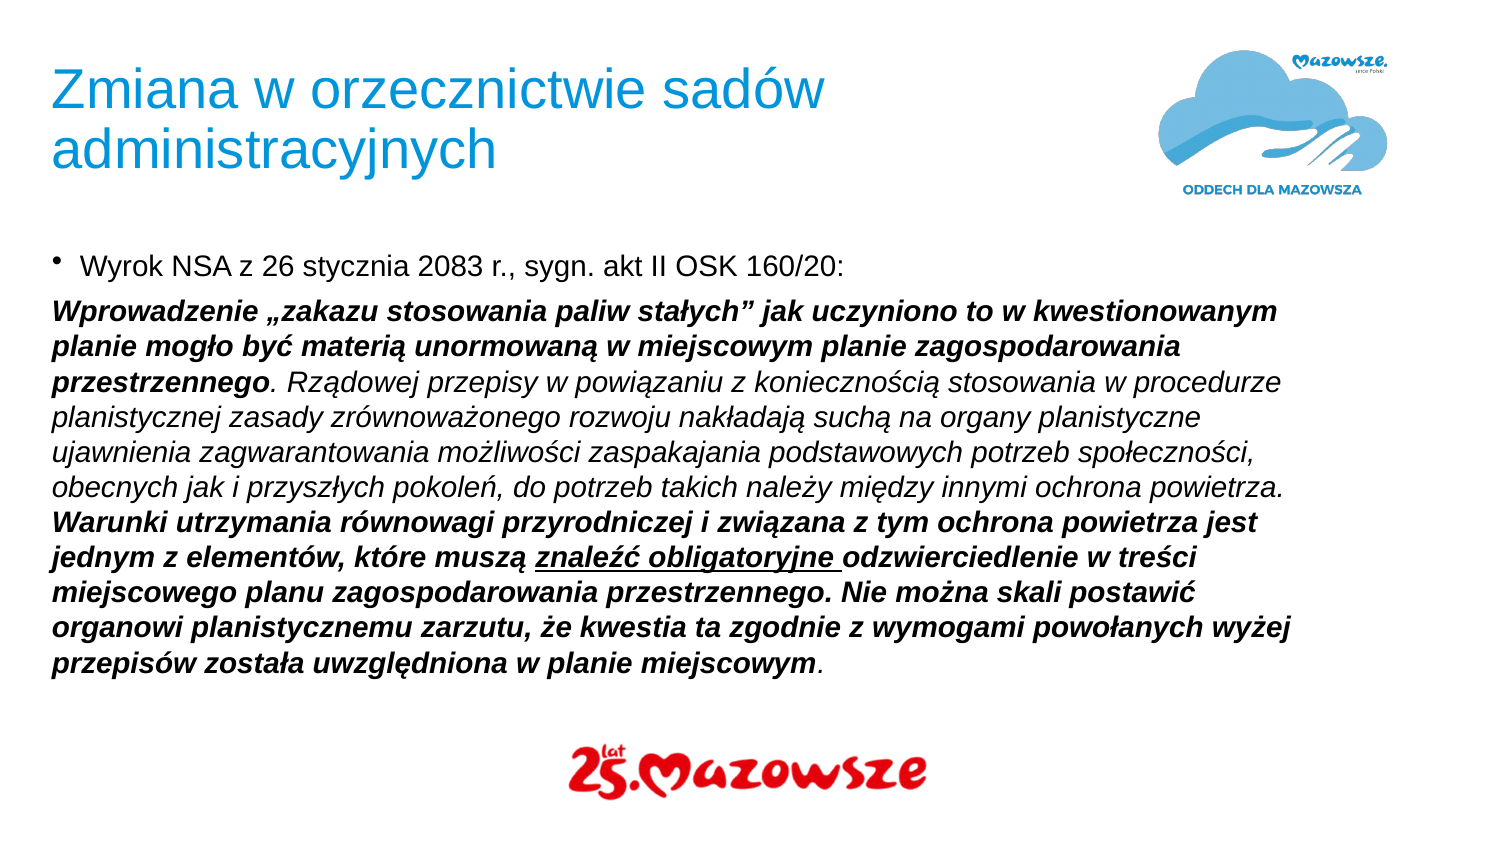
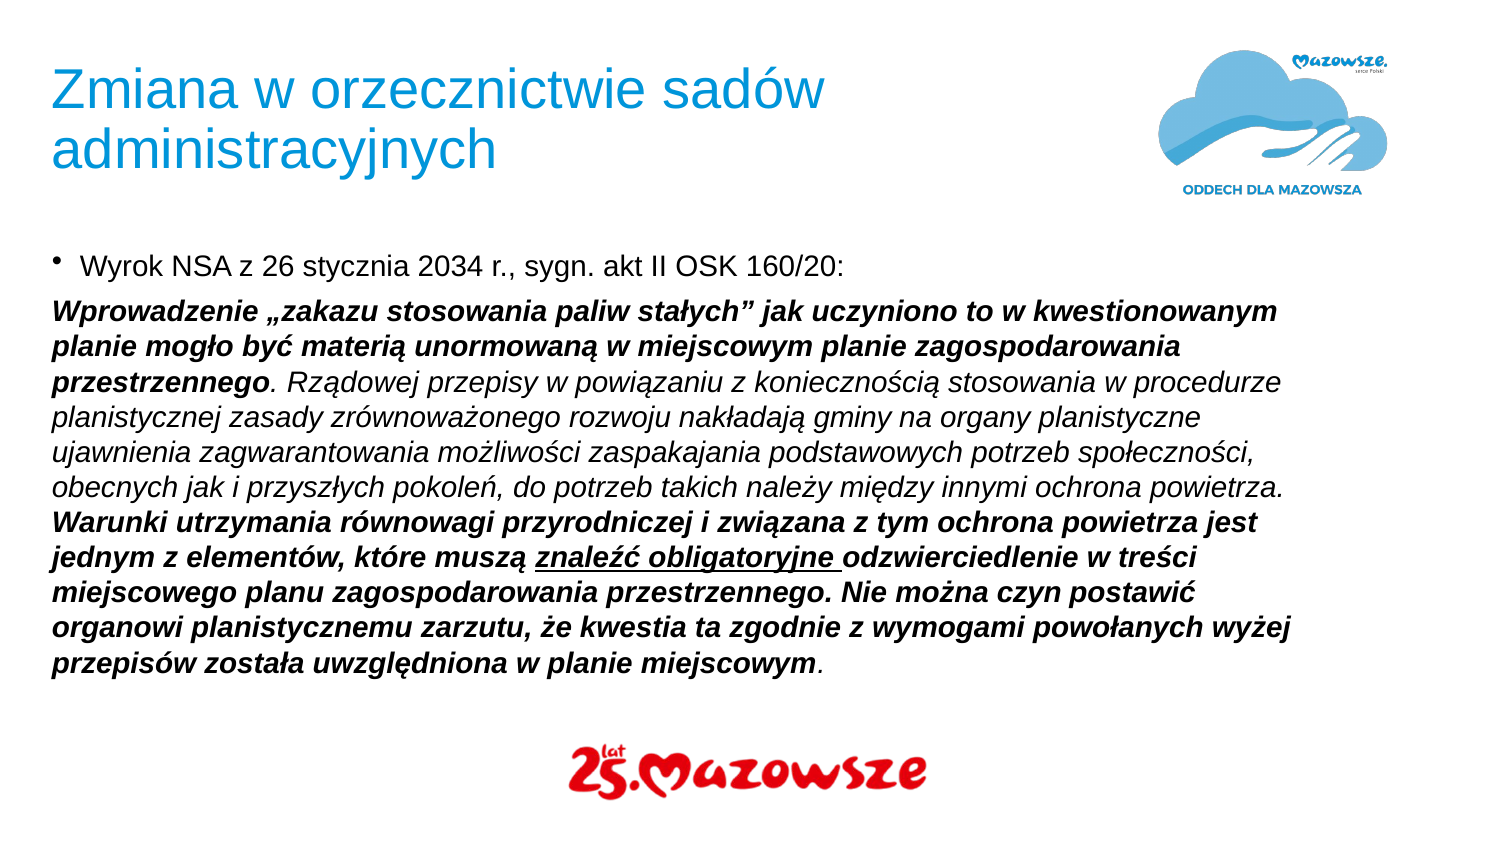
2083: 2083 -> 2034 (451, 266)
suchą: suchą -> gminy (852, 417)
skali: skali -> czyn (1029, 593)
